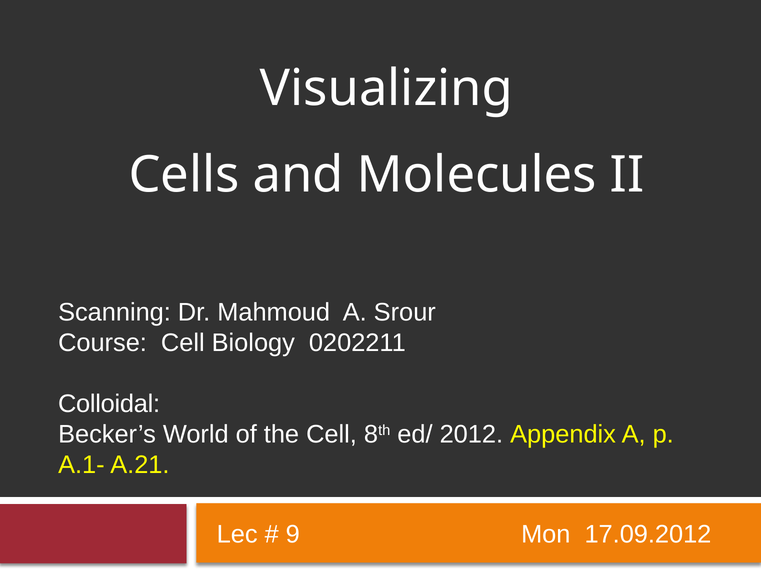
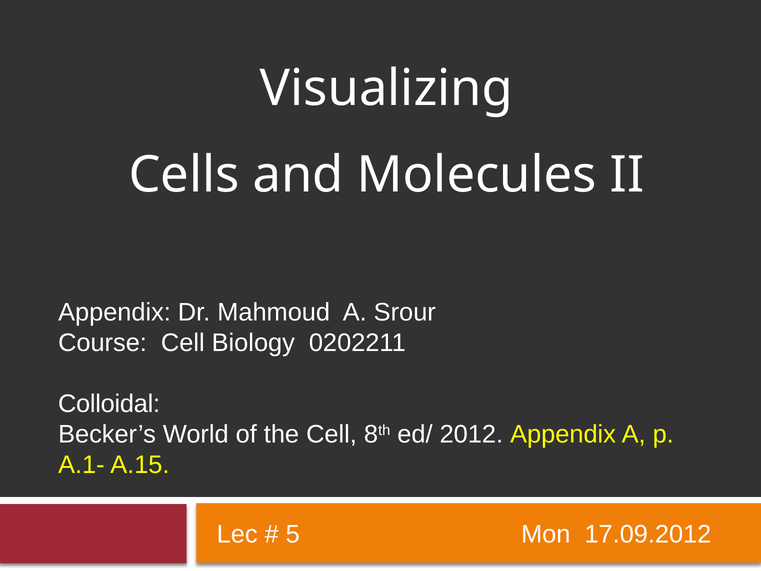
Scanning: Scanning -> Appendix (115, 312)
A.21: A.21 -> A.15 (140, 465)
9: 9 -> 5 (293, 534)
